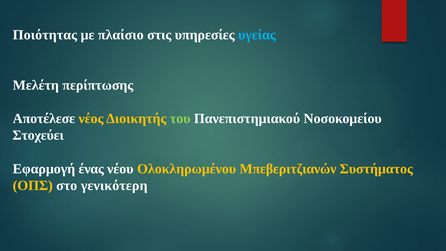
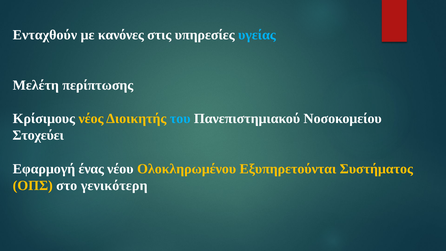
Ποιότητας: Ποιότητας -> Ενταχθούν (45, 35)
πλαίσιο: πλαίσιο -> κανόνες (121, 35)
Αποτέλεσε: Αποτέλεσε -> Κρίσιμους (44, 119)
του colour: light green -> light blue (180, 119)
Μπεβεριτζιανών: Μπεβεριτζιανών -> Εξυπηρετούνται (288, 169)
